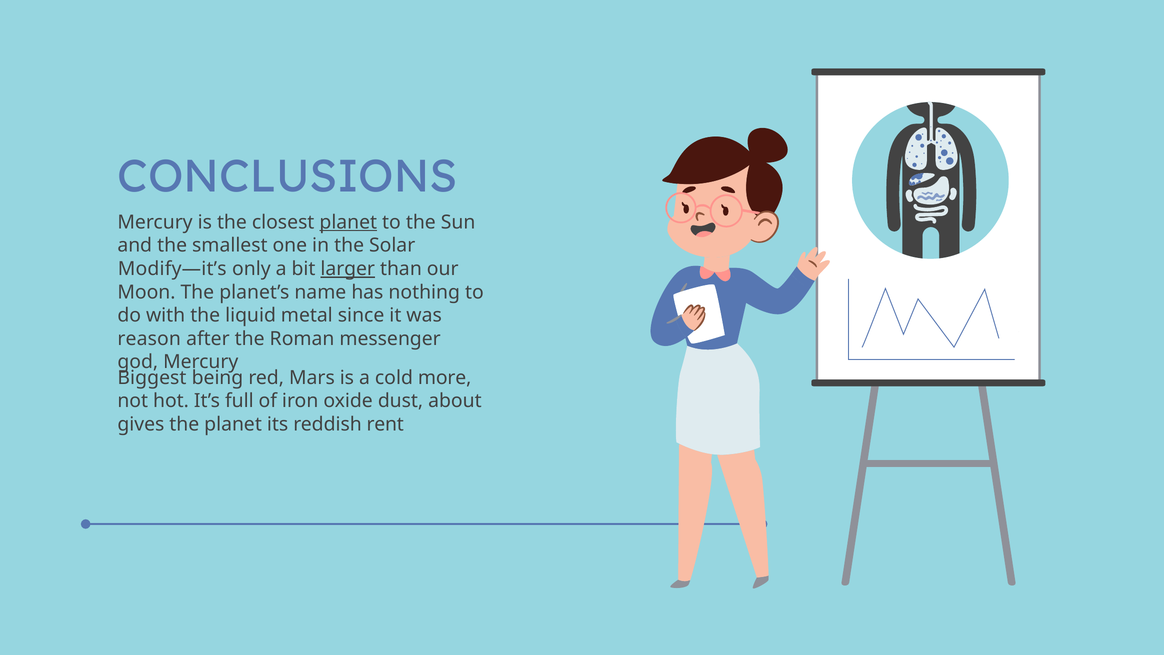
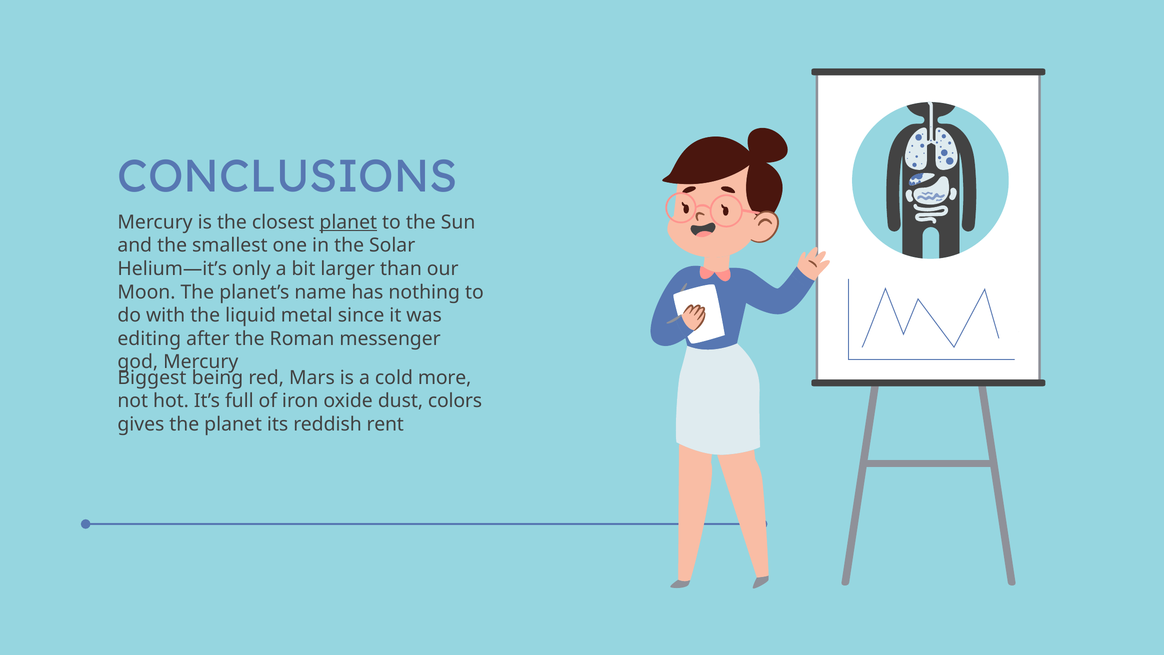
Modify—it’s: Modify—it’s -> Helium—it’s (172, 269)
larger underline: present -> none (348, 269)
reason: reason -> editing (149, 339)
about: about -> colors (455, 401)
